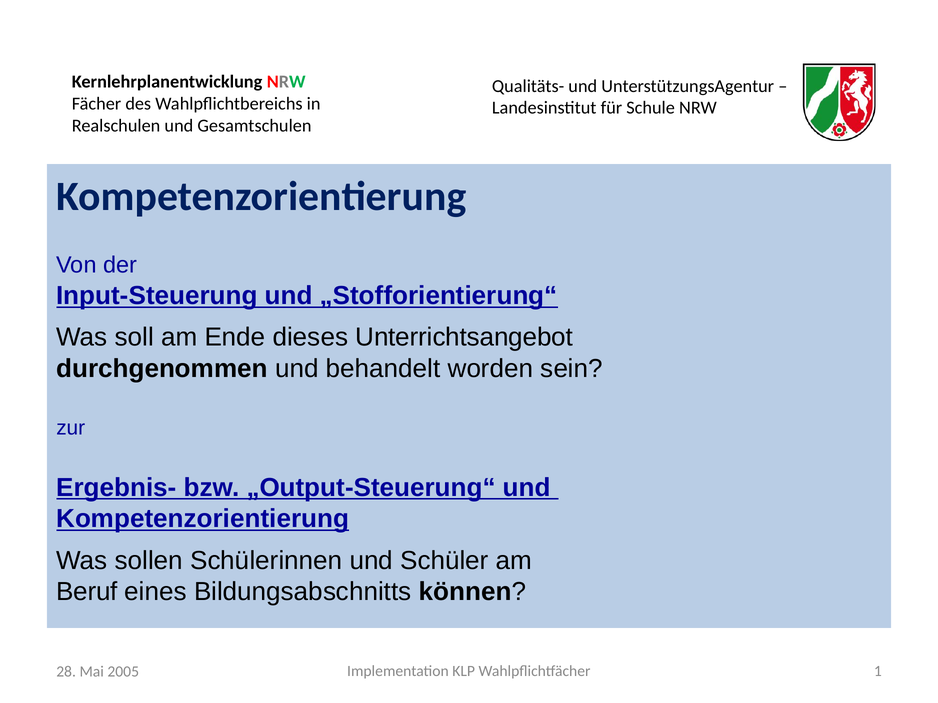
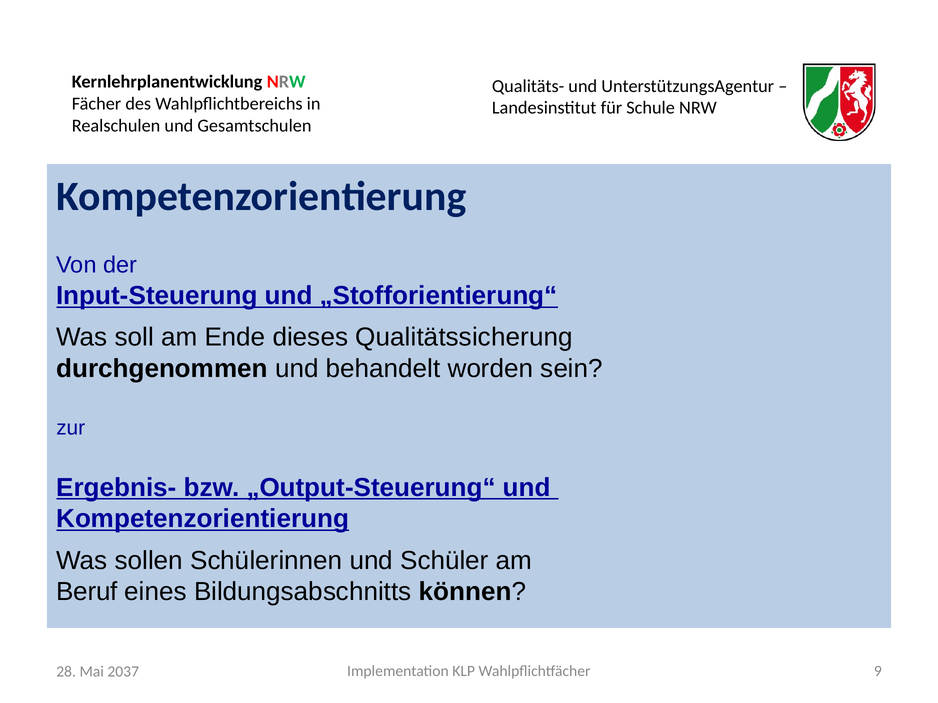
Unterrichtsangebot: Unterrichtsangebot -> Qualitätssicherung (464, 338)
1: 1 -> 9 (878, 672)
2005: 2005 -> 2037 (123, 672)
